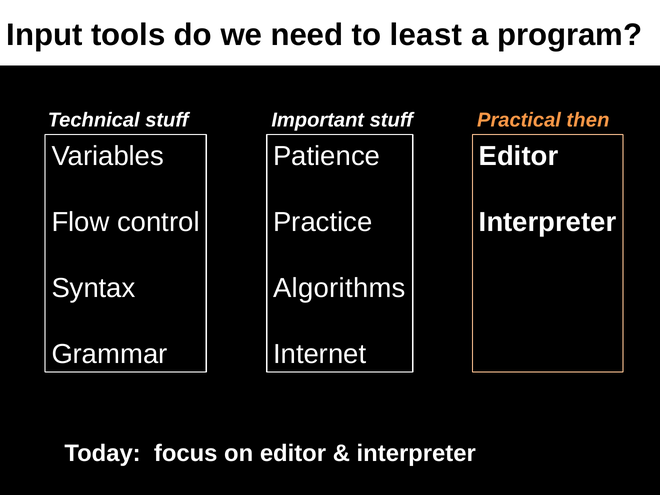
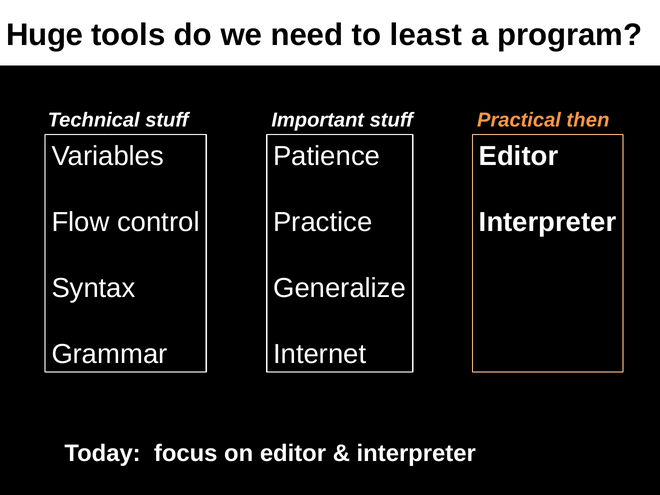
Input: Input -> Huge (45, 35)
Algorithms: Algorithms -> Generalize (340, 288)
